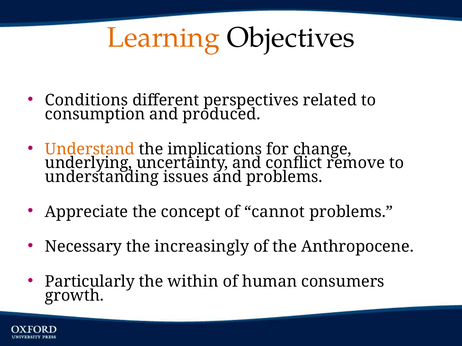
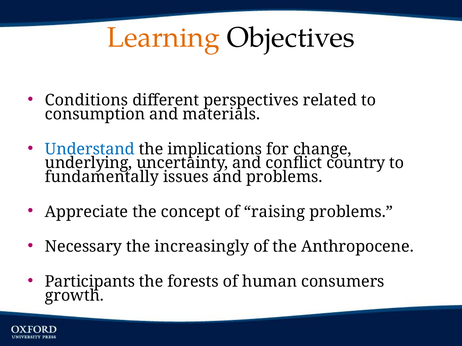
produced: produced -> materials (221, 114)
Understand colour: orange -> blue (90, 149)
remove: remove -> country (356, 163)
understanding: understanding -> fundamentally (102, 177)
cannot: cannot -> raising (274, 212)
Particularly: Particularly -> Participants (90, 282)
within: within -> forests (193, 282)
